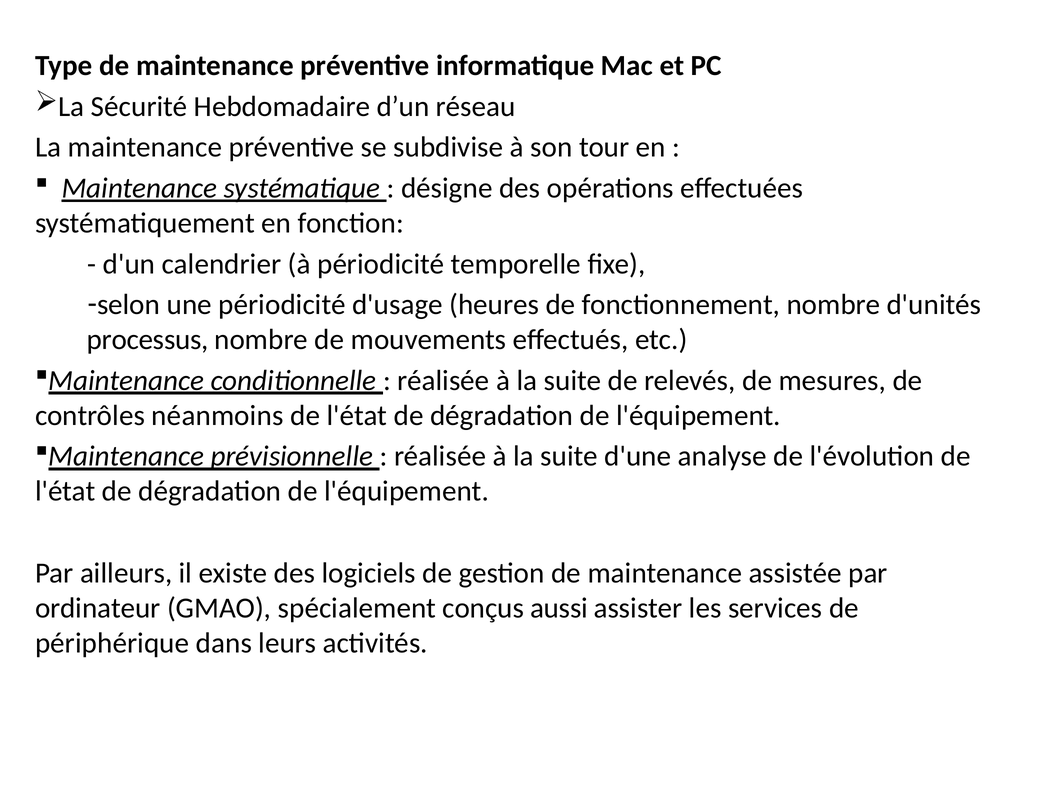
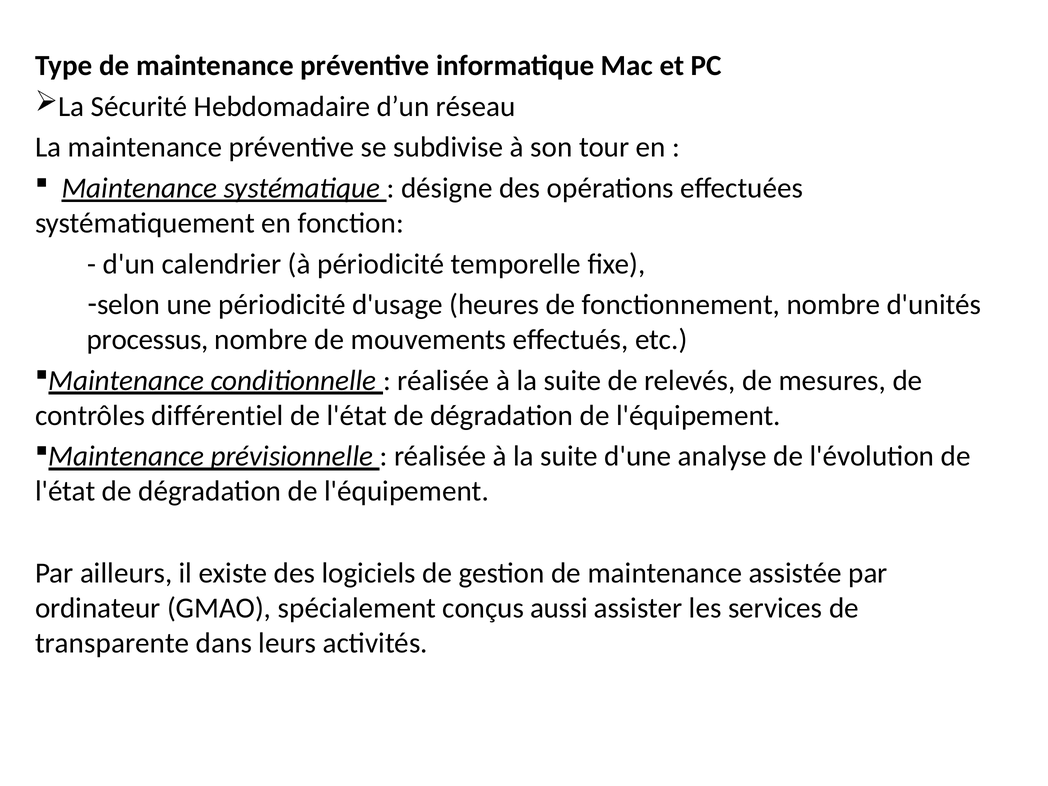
néanmoins: néanmoins -> différentiel (218, 416)
périphérique: périphérique -> transparente (112, 643)
